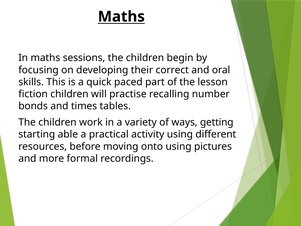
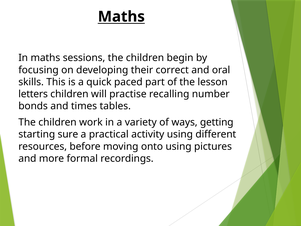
fiction: fiction -> letters (33, 94)
able: able -> sure (68, 134)
